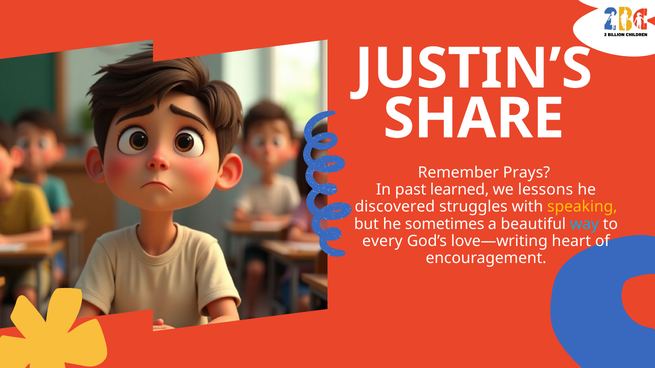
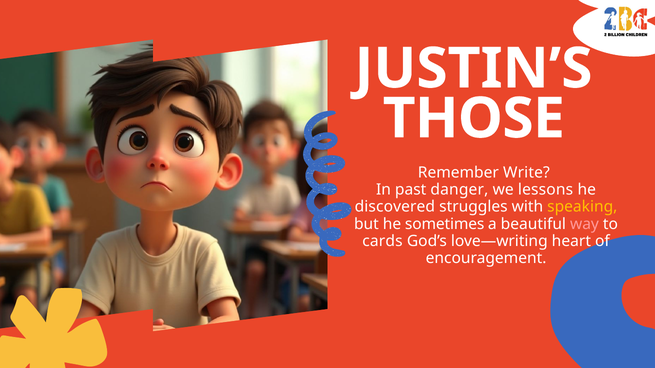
SHARE: SHARE -> THOSE (474, 119)
Prays: Prays -> Write (526, 173)
learned: learned -> danger (459, 190)
way colour: light blue -> pink (584, 224)
every: every -> cards (382, 241)
